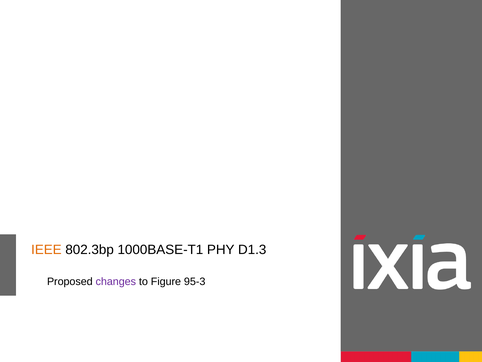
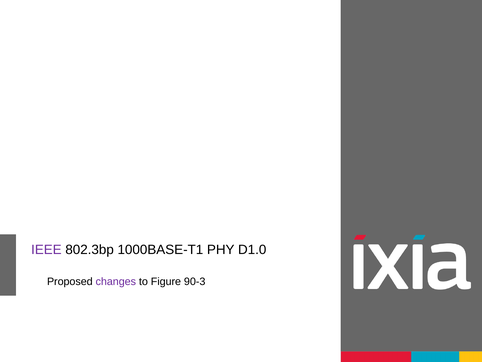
IEEE colour: orange -> purple (46, 250)
D1.3: D1.3 -> D1.0 (252, 250)
95-3: 95-3 -> 90-3 (195, 281)
